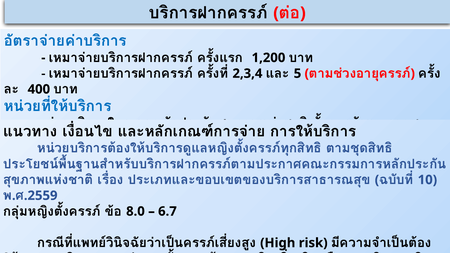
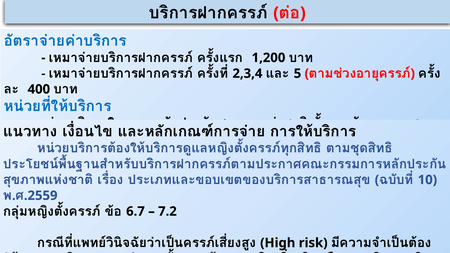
8.0: 8.0 -> 6.7 (135, 211)
6.7: 6.7 -> 7.2 (167, 211)
